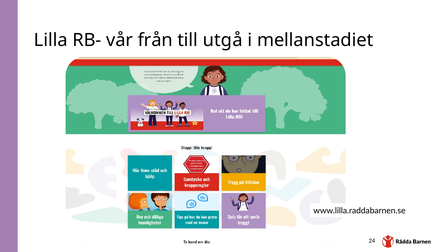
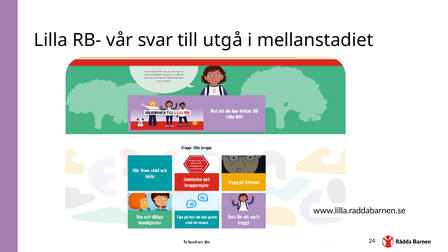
från: från -> svar (155, 40)
